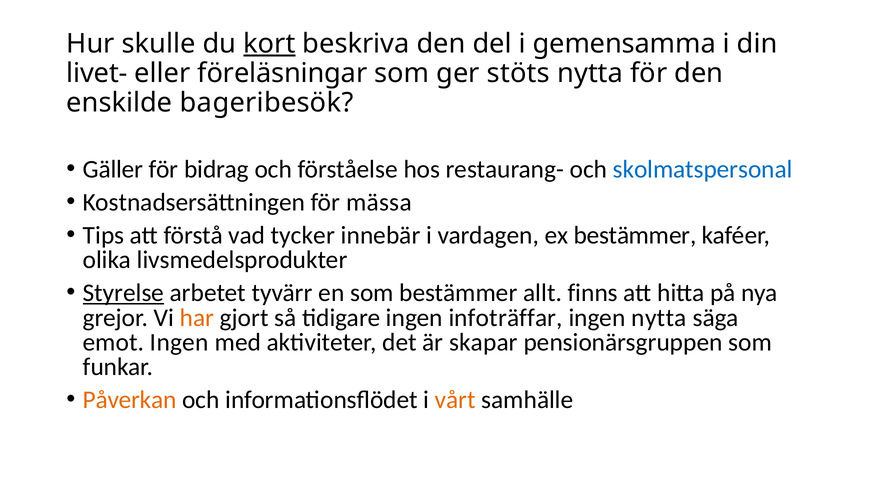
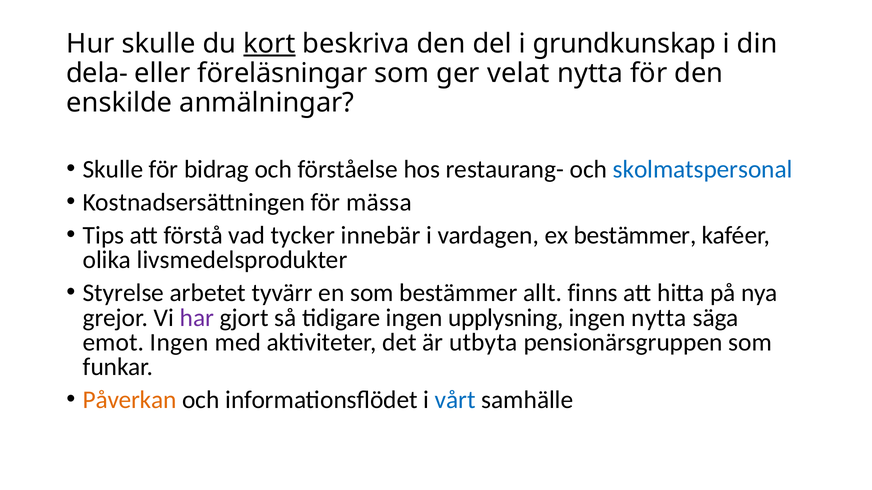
gemensamma: gemensamma -> grundkunskap (624, 44)
livet-: livet- -> dela- (97, 73)
stöts: stöts -> velat (518, 73)
bageribesök: bageribesök -> anmälningar (267, 103)
Gäller: Gäller -> Skulle (113, 170)
Styrelse underline: present -> none (123, 293)
har colour: orange -> purple (197, 318)
infoträffar: infoträffar -> upplysning (506, 318)
skapar: skapar -> utbyta (483, 343)
vårt colour: orange -> blue (455, 400)
